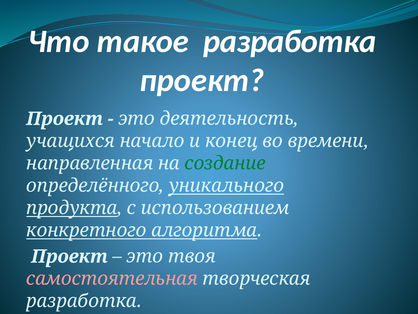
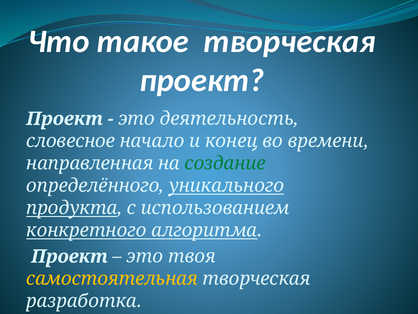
такое разработка: разработка -> творческая (290, 41)
учащихся: учащихся -> словесное (71, 141)
самостоятельная colour: pink -> yellow (112, 278)
